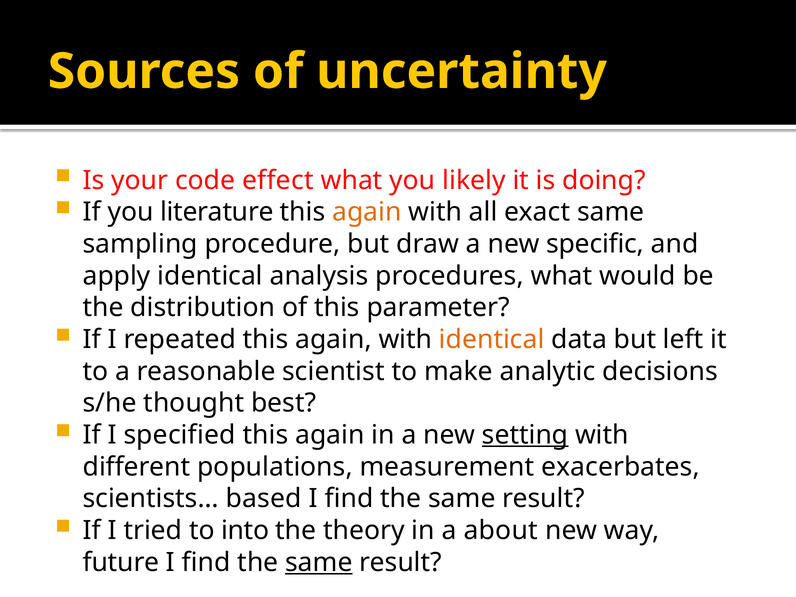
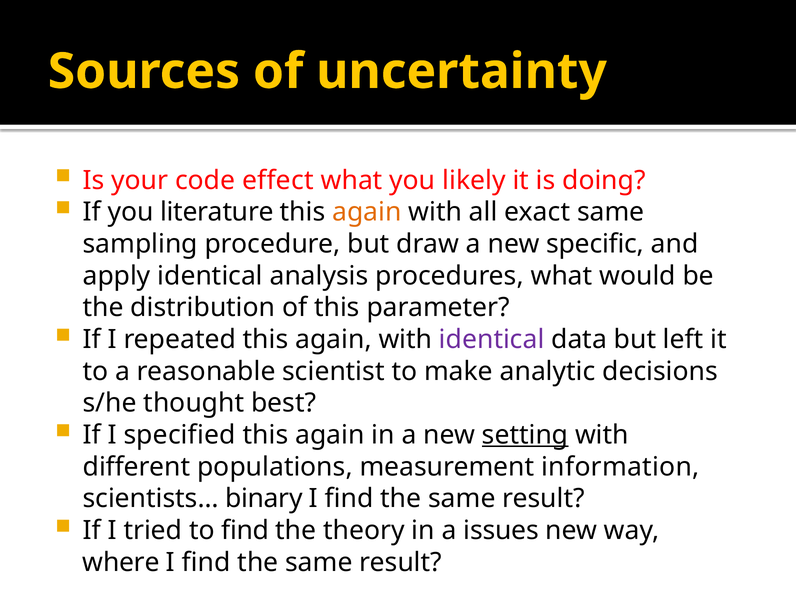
identical colour: orange -> purple (492, 339)
exacerbates: exacerbates -> information (620, 467)
based: based -> binary (264, 499)
to into: into -> find (245, 530)
about: about -> issues (501, 530)
future: future -> where (121, 562)
same underline: present -> none (319, 562)
